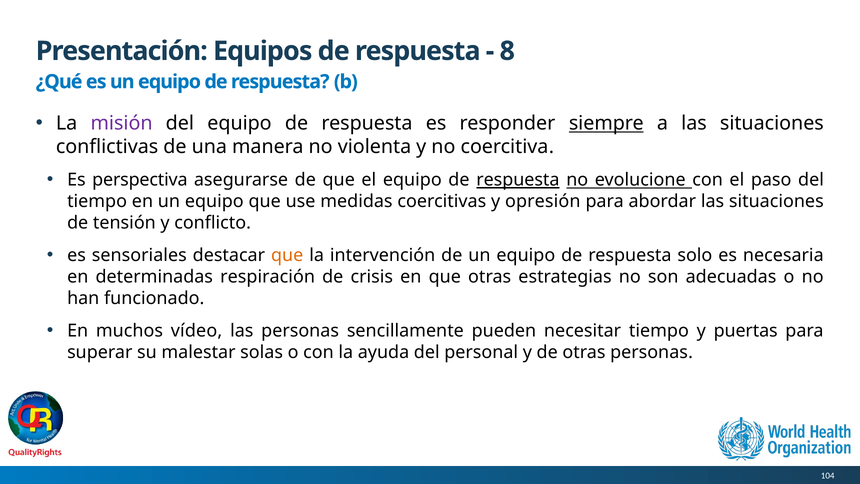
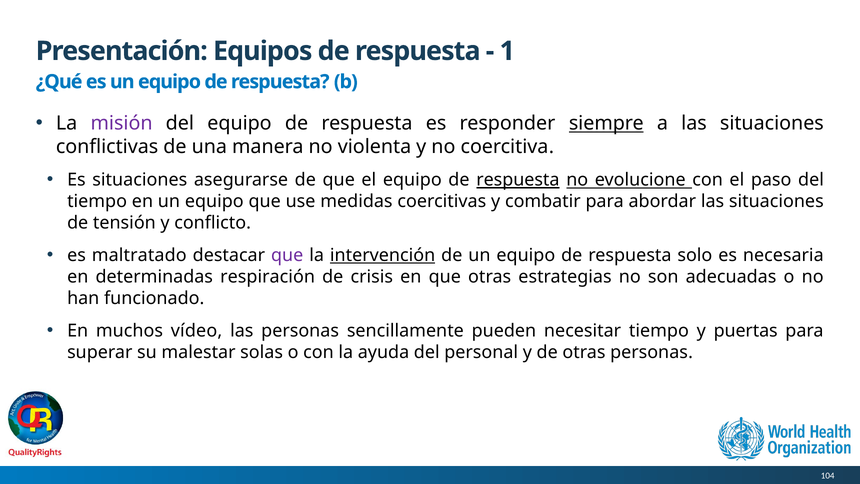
8: 8 -> 1 (507, 51)
Es perspectiva: perspectiva -> situaciones (140, 180)
opresión: opresión -> combatir (543, 201)
sensoriales: sensoriales -> maltratado (139, 255)
que colour: orange -> purple (287, 255)
intervención underline: none -> present (383, 255)
